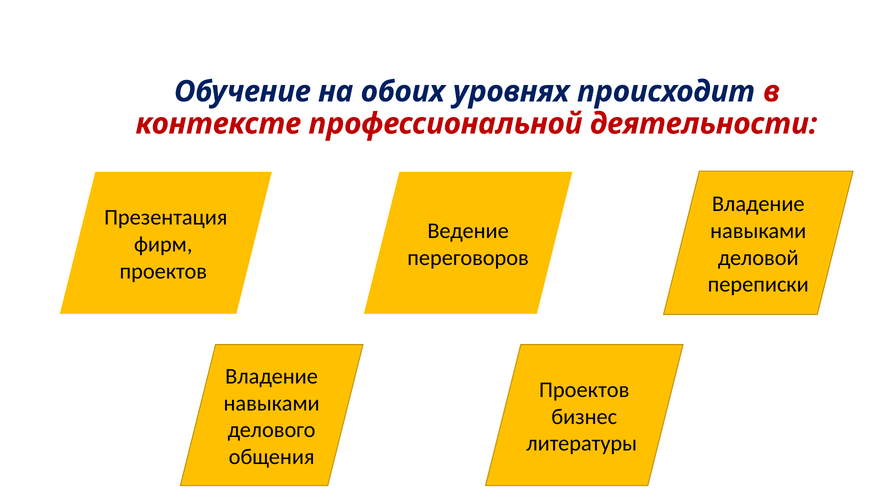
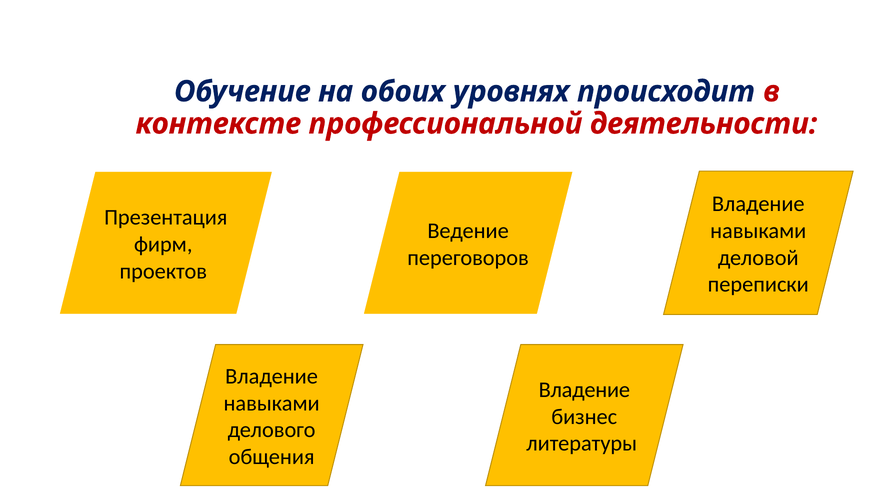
Проектов: Проектов -> Владение (584, 390)
